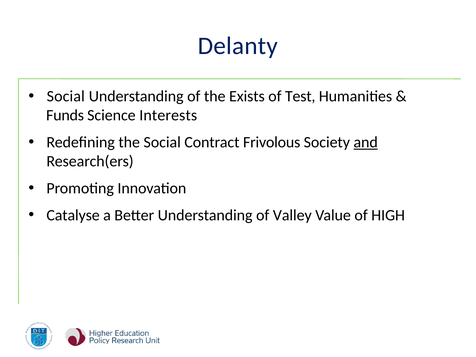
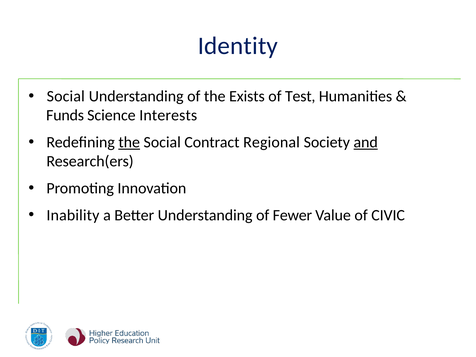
Delanty: Delanty -> Identity (238, 46)
the underline: none -> present (129, 142)
Frivolous: Frivolous -> Regional (272, 142)
Catalyse: Catalyse -> Inability (73, 215)
Valley: Valley -> Fewer (292, 215)
HIGH: HIGH -> CIVIC (388, 215)
